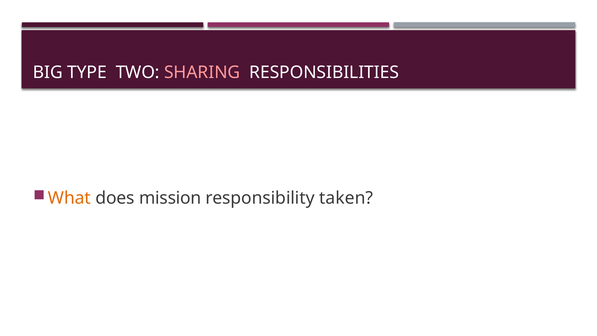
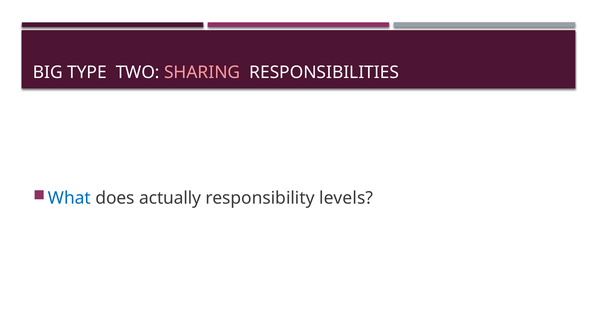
What colour: orange -> blue (69, 198)
mission: mission -> actually (170, 198)
taken: taken -> levels (346, 198)
